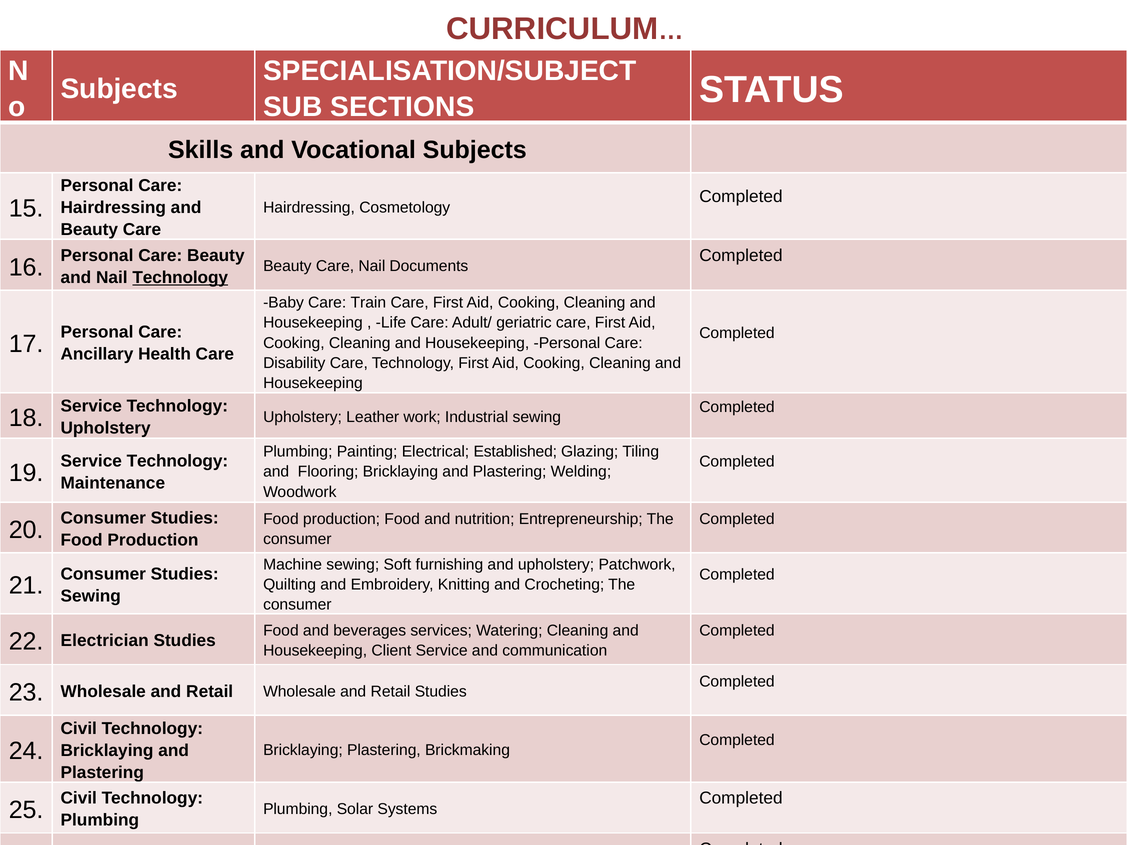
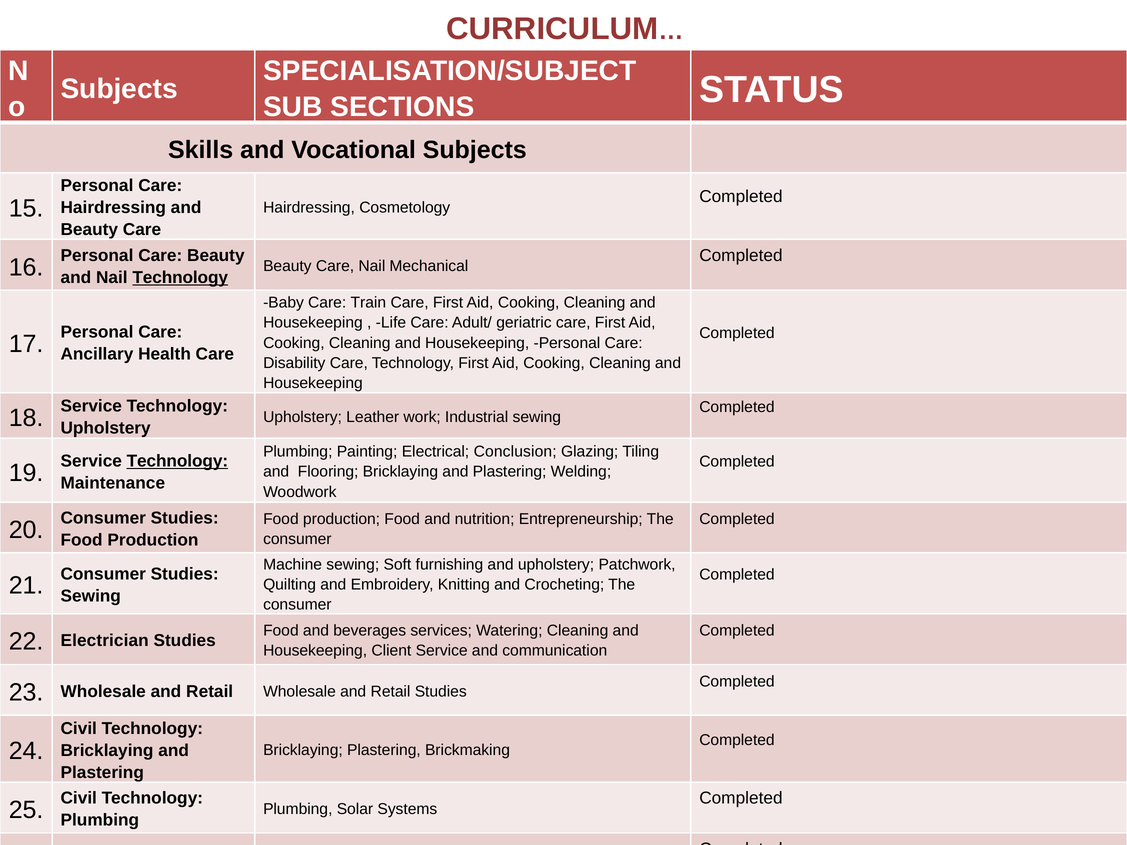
Documents: Documents -> Mechanical (429, 266)
Established: Established -> Conclusion (515, 452)
Technology underline: none -> present (177, 461)
